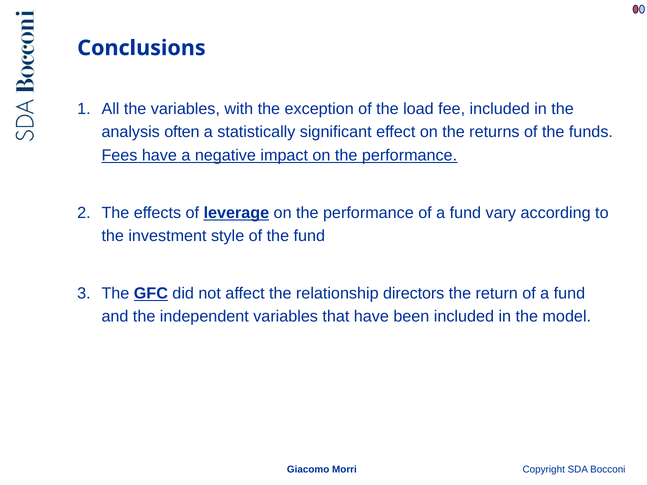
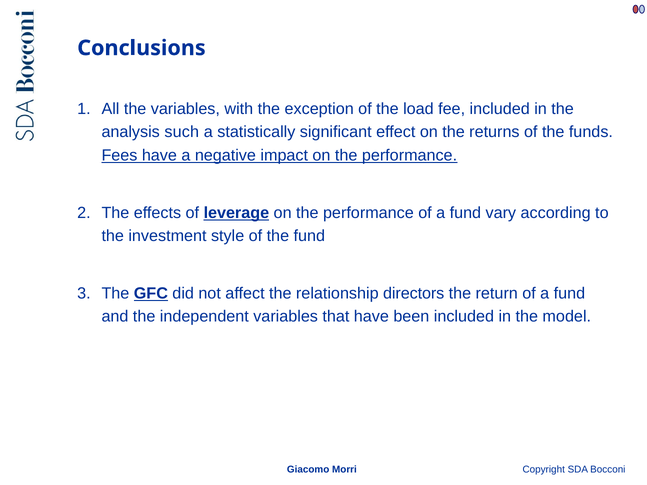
often: often -> such (182, 132)
